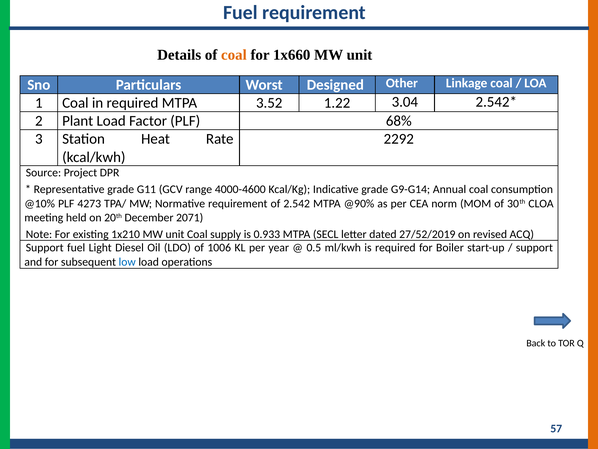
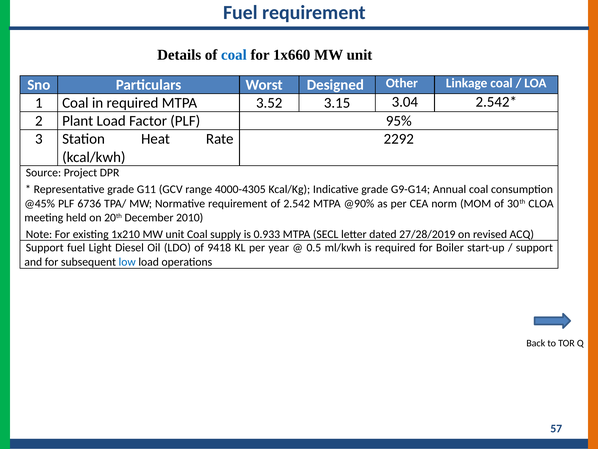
coal colour: orange -> blue (234, 55)
1.22: 1.22 -> 3.15 (337, 103)
68%: 68% -> 95% (399, 121)
4000-4600: 4000-4600 -> 4000-4305 (240, 189)
@10%: @10% -> @45% (40, 203)
4273: 4273 -> 6736 (89, 203)
2071: 2071 -> 2010 (190, 218)
27/52/2019: 27/52/2019 -> 27/28/2019 (427, 234)
1006: 1006 -> 9418 (219, 247)
